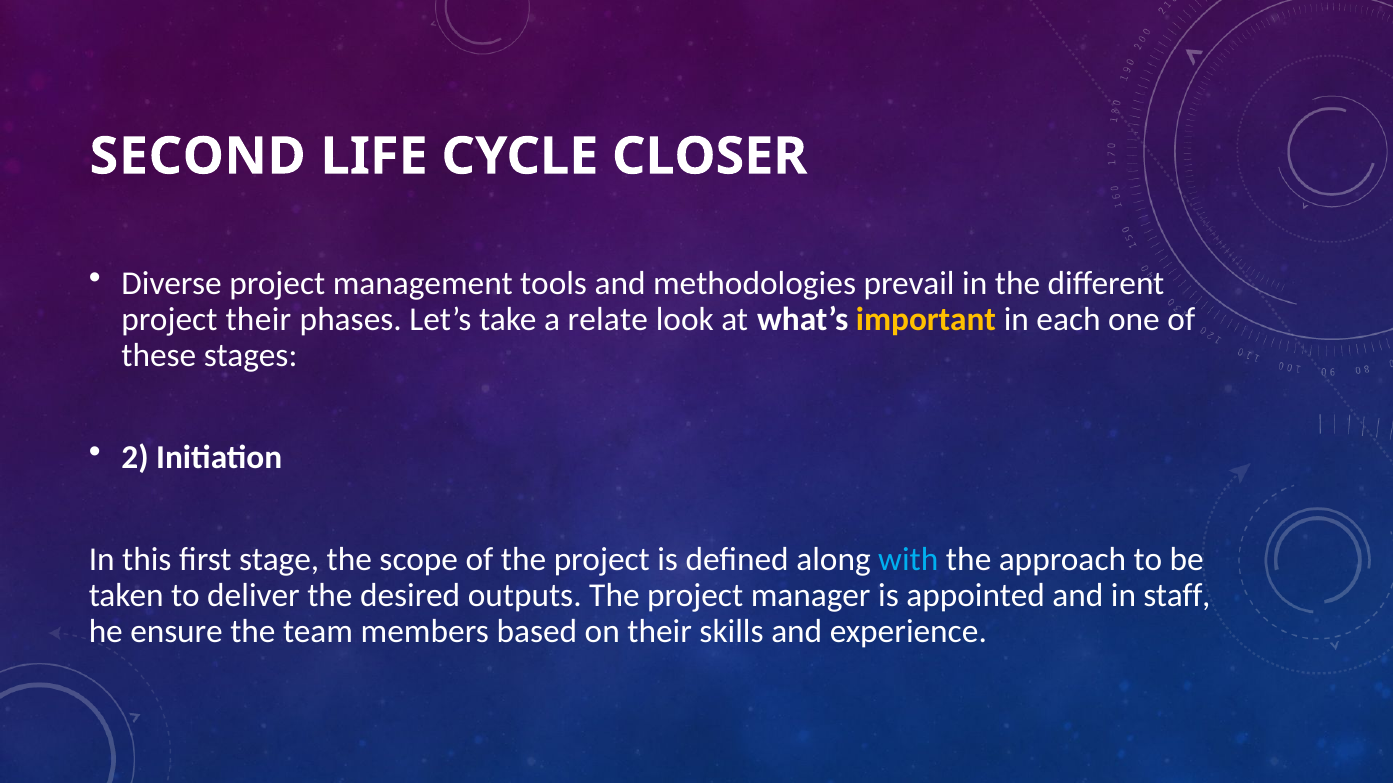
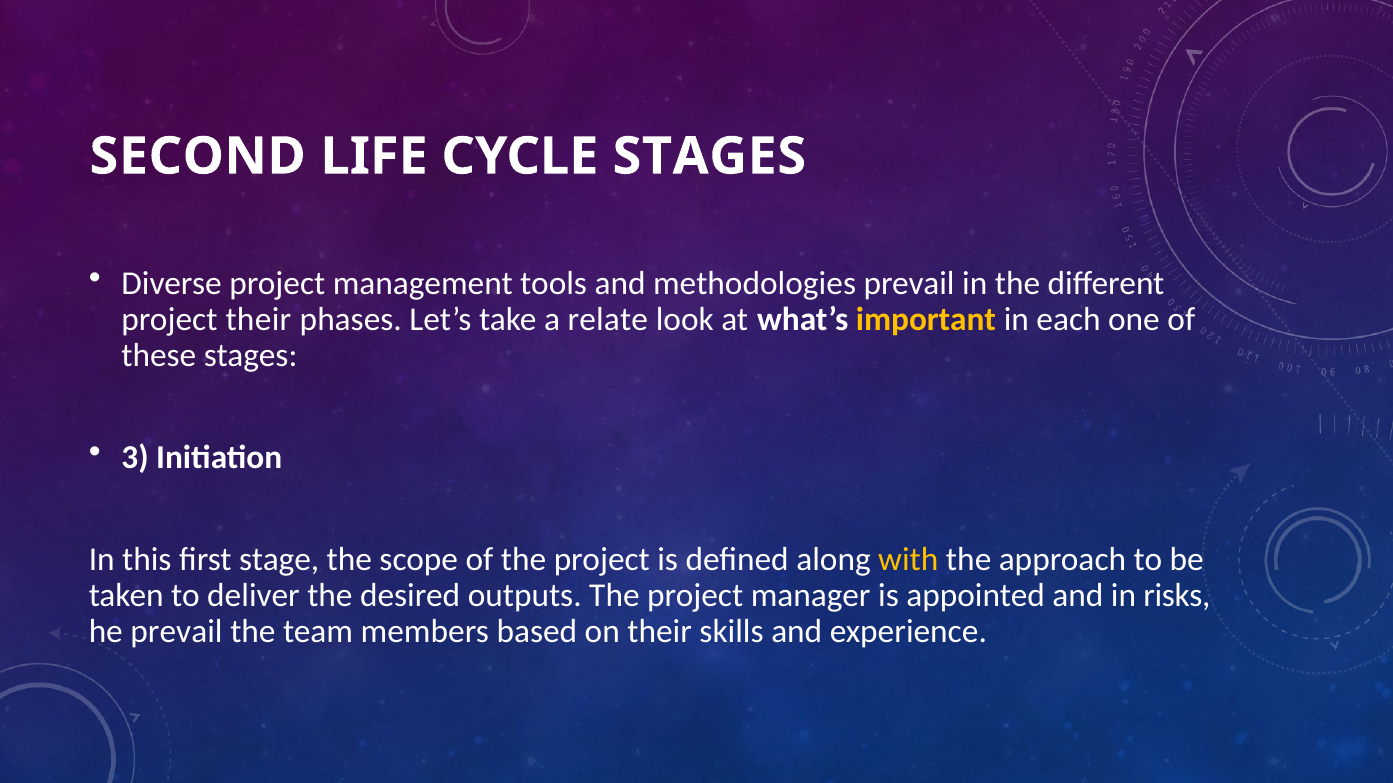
CYCLE CLOSER: CLOSER -> STAGES (709, 156)
2: 2 -> 3 (135, 457)
with colour: light blue -> yellow (908, 560)
staff: staff -> risks (1177, 596)
he ensure: ensure -> prevail (176, 632)
